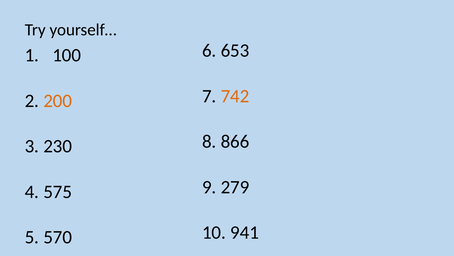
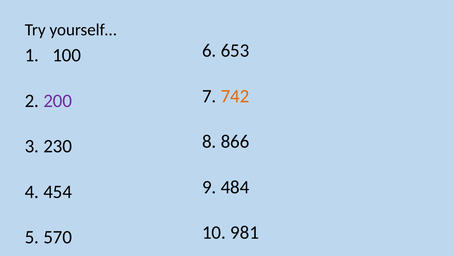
200 colour: orange -> purple (58, 101)
279: 279 -> 484 (235, 187)
575: 575 -> 454 (58, 191)
941: 941 -> 981 (245, 232)
